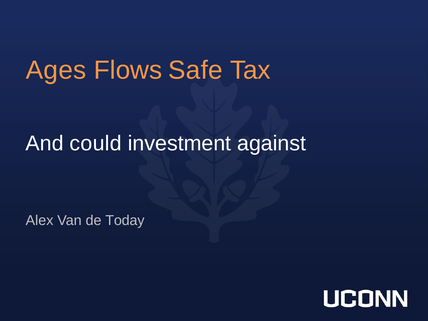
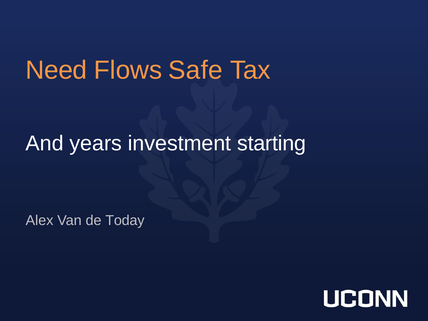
Ages: Ages -> Need (56, 70)
could: could -> years (96, 144)
against: against -> starting (272, 144)
